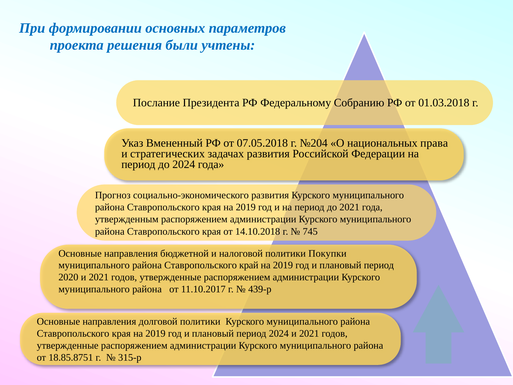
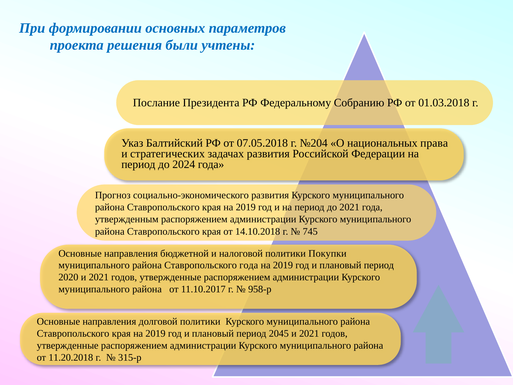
Вмененный: Вмененный -> Балтийский (174, 143)
Ставропольского край: край -> года (249, 265)
439-р: 439-р -> 958-р (260, 289)
период 2024: 2024 -> 2045 (279, 333)
18.85.8751: 18.85.8751 -> 11.20.2018 (71, 357)
